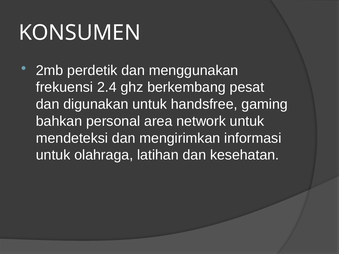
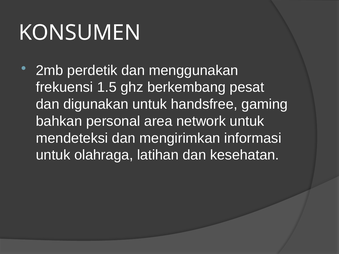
2.4: 2.4 -> 1.5 (107, 87)
